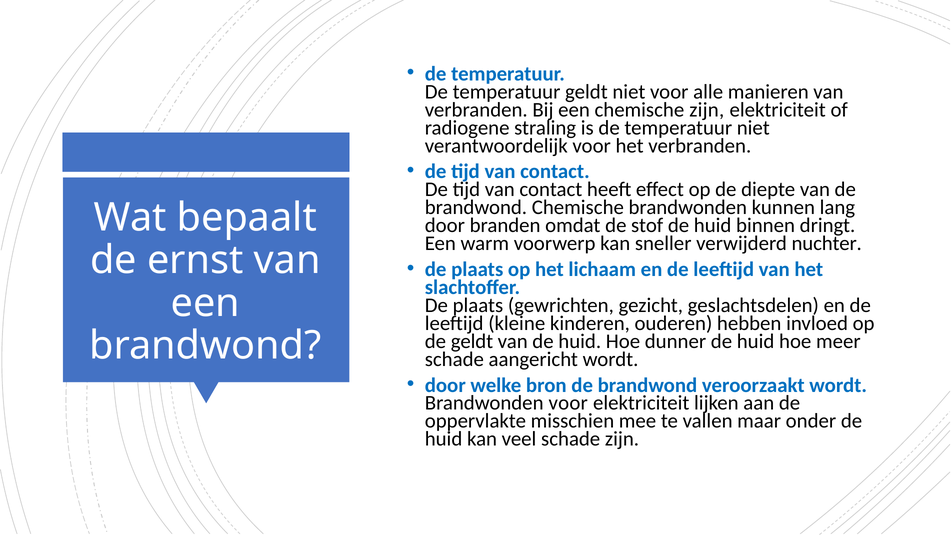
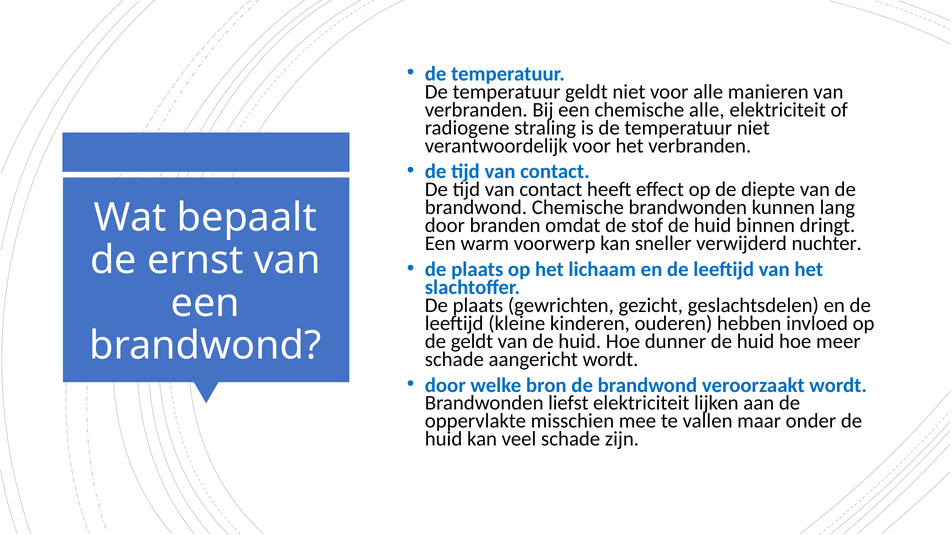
chemische zijn: zijn -> alle (707, 110)
Brandwonden voor: voor -> liefst (568, 404)
